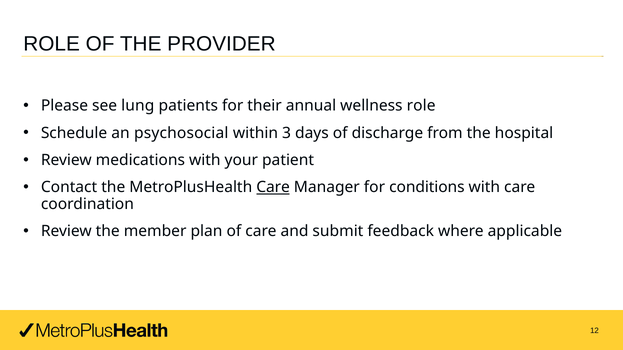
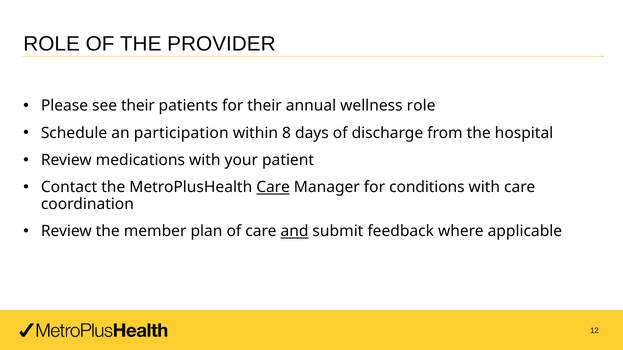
see lung: lung -> their (138, 106)
psychosocial: psychosocial -> participation (181, 133)
3: 3 -> 8 (287, 133)
and underline: none -> present (295, 232)
